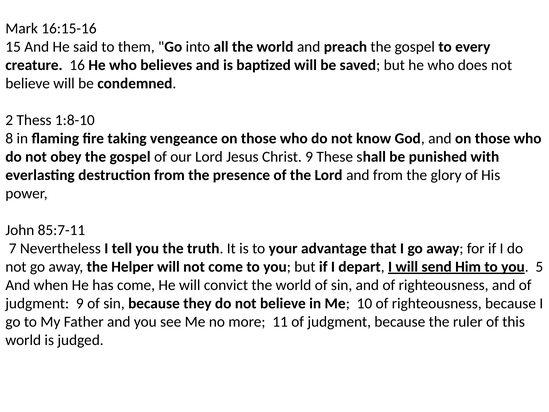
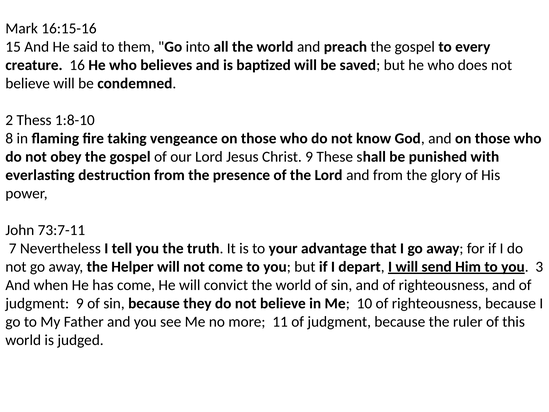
85:7-11: 85:7-11 -> 73:7-11 (61, 230)
5: 5 -> 3 (539, 267)
